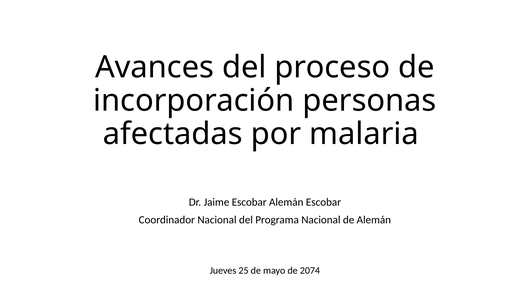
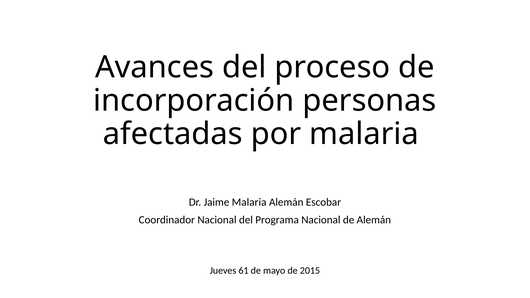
Jaime Escobar: Escobar -> Malaria (249, 202)
25: 25 -> 61 (244, 271)
2074: 2074 -> 2015 (310, 271)
